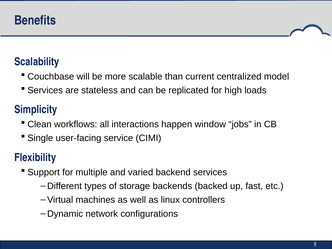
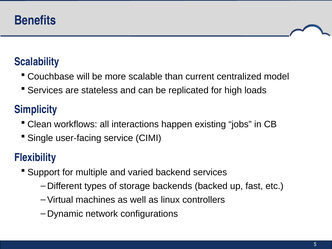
window: window -> existing (210, 124)
